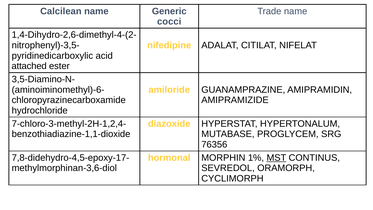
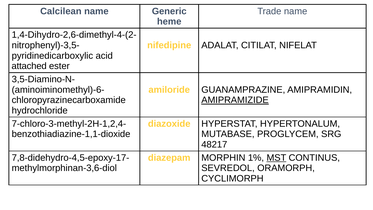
cocci: cocci -> heme (169, 22)
AMIPRAMIZIDE underline: none -> present (235, 100)
76356: 76356 -> 48217 (214, 144)
hormonal: hormonal -> diazepam (169, 158)
